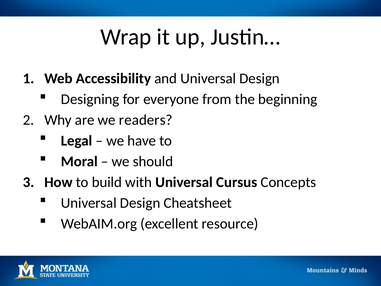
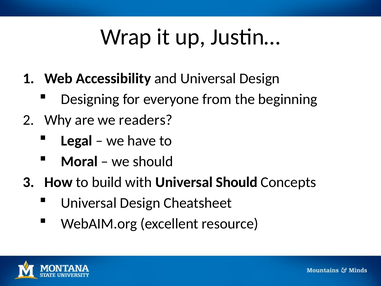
Universal Cursus: Cursus -> Should (237, 182)
